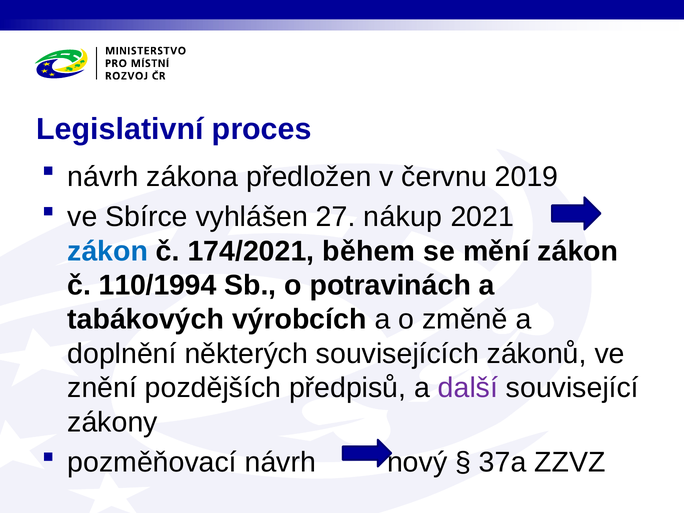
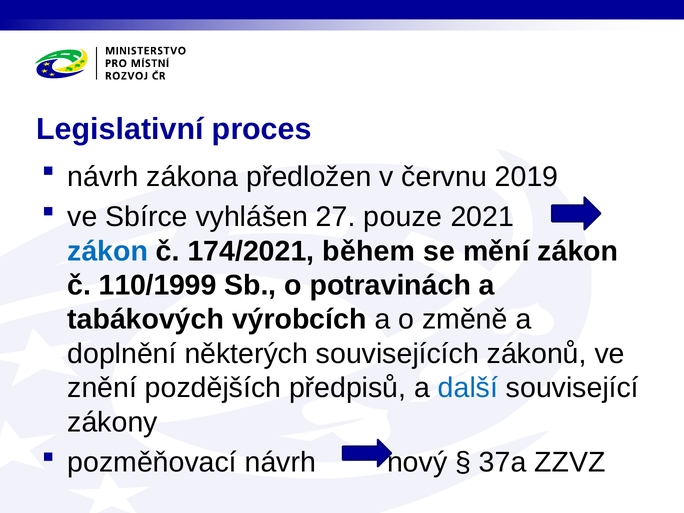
nákup: nákup -> pouze (403, 217)
110/1994: 110/1994 -> 110/1999 (158, 285)
další colour: purple -> blue (468, 388)
